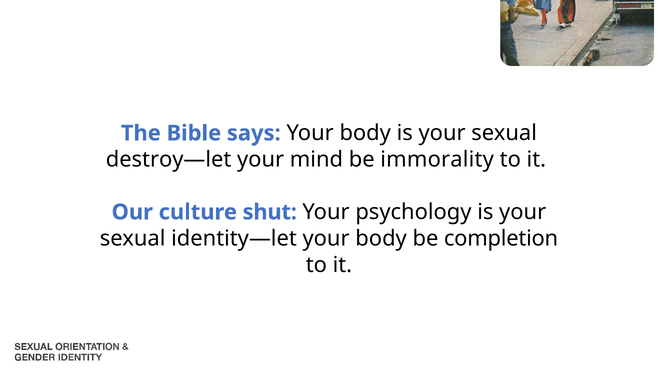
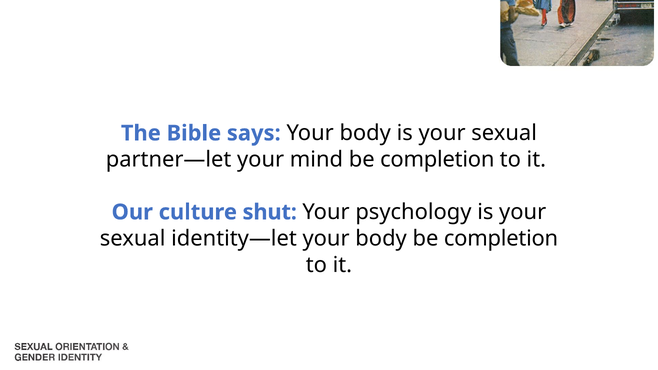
destroy—let: destroy—let -> partner—let (169, 160)
mind be immorality: immorality -> completion (437, 160)
